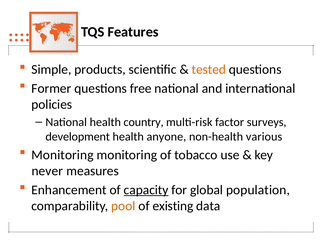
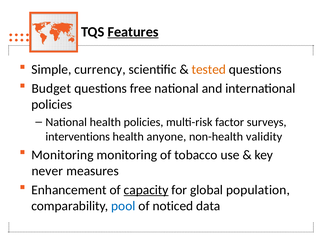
Features underline: none -> present (133, 32)
products: products -> currency (100, 70)
Former: Former -> Budget (51, 89)
health country: country -> policies (144, 122)
development: development -> interventions (78, 137)
various: various -> validity (264, 137)
pool colour: orange -> blue (123, 206)
existing: existing -> noticed (173, 206)
